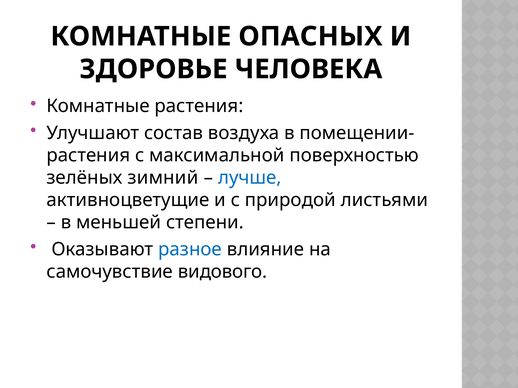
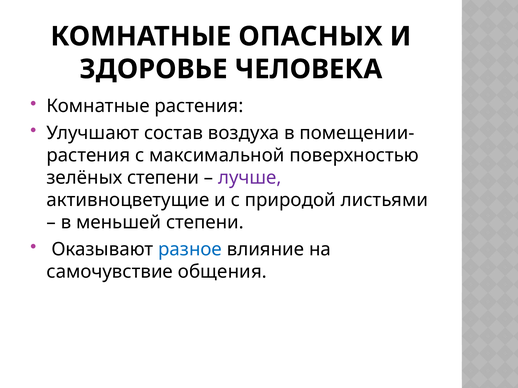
зелёных зимний: зимний -> степени (163, 178)
лучше colour: blue -> purple (250, 178)
видового: видового -> общения (222, 272)
